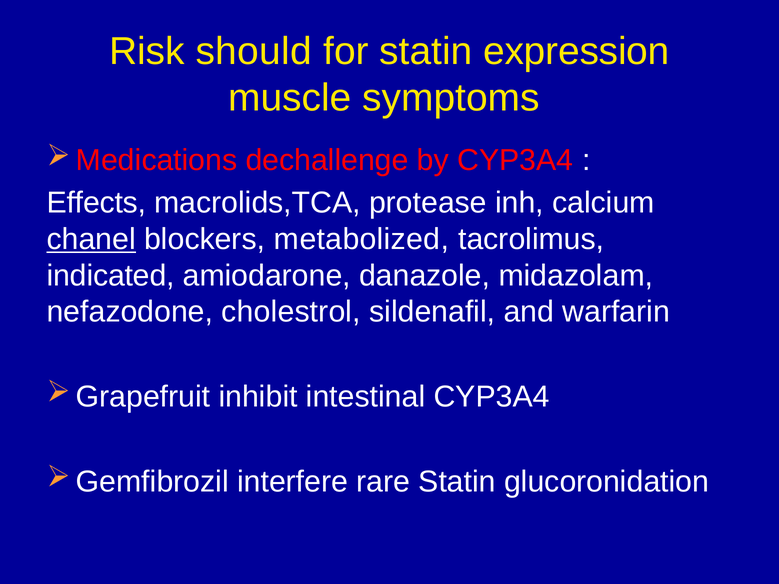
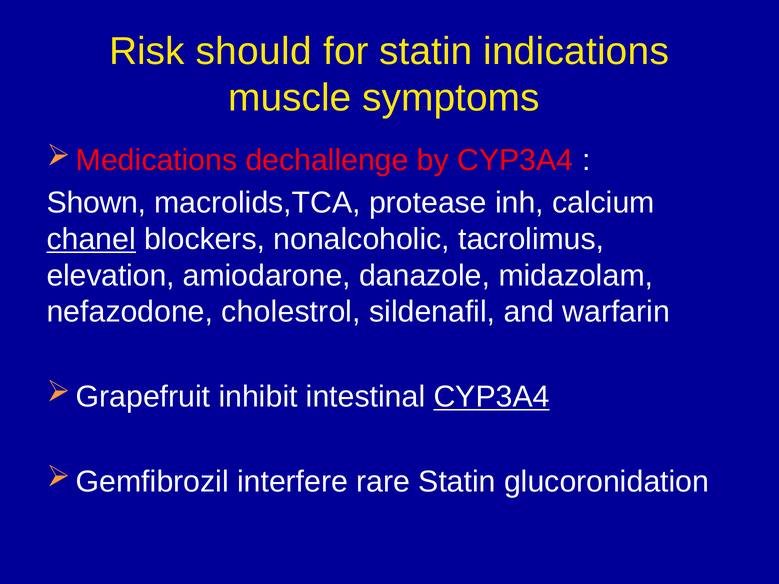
expression: expression -> indications (576, 51)
Effects: Effects -> Shown (96, 203)
metabolized: metabolized -> nonalcoholic (362, 239)
indicated: indicated -> elevation (111, 276)
CYP3A4 underline: none -> present (492, 397)
